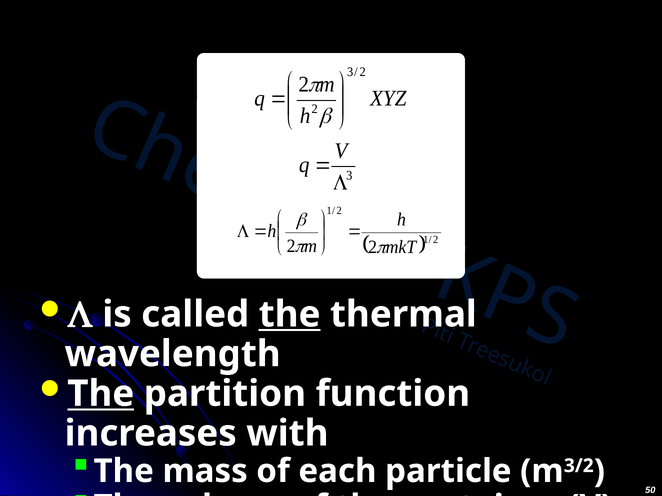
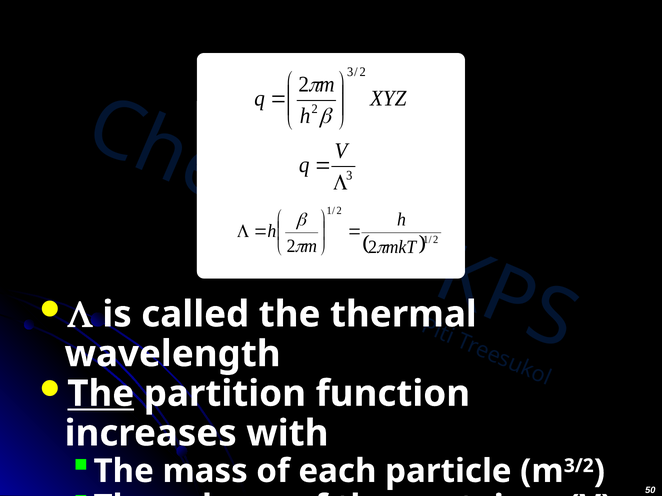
the underline: present -> none (290, 315)
